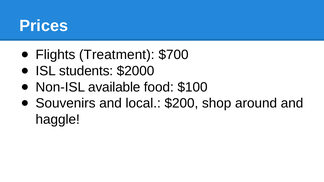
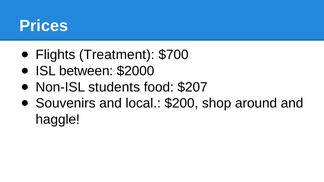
students: students -> between (86, 71)
available: available -> students (114, 87)
$100: $100 -> $207 (193, 87)
